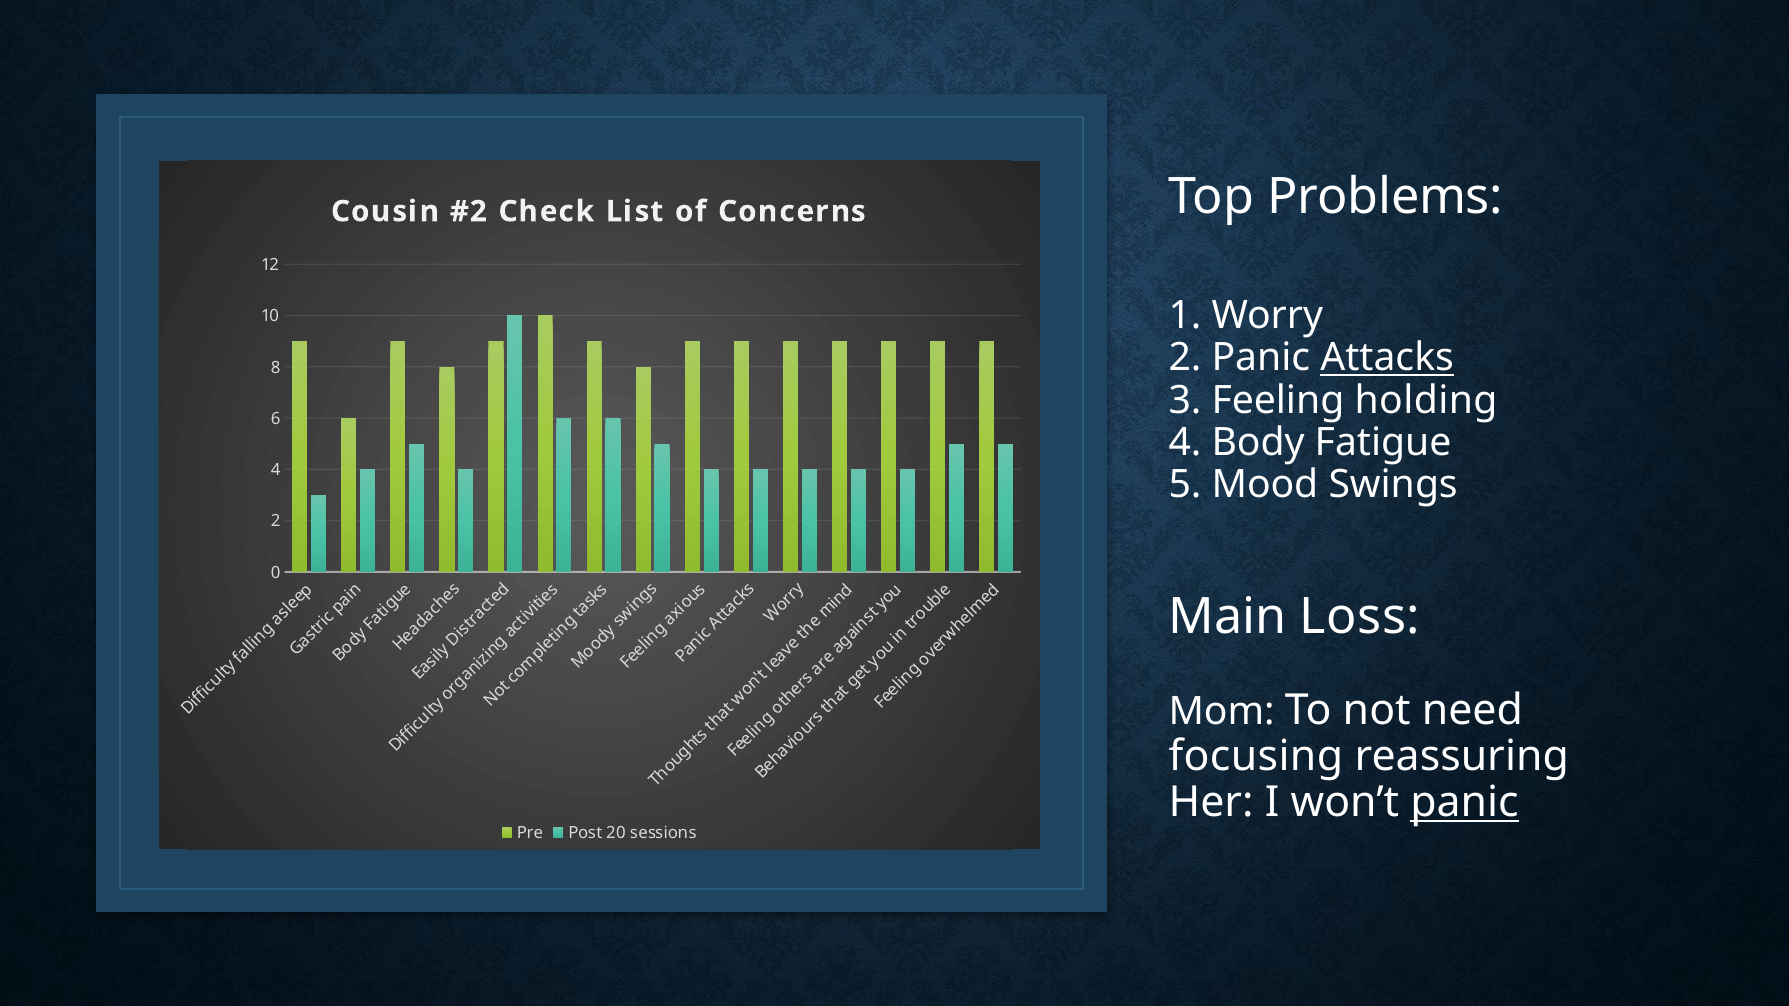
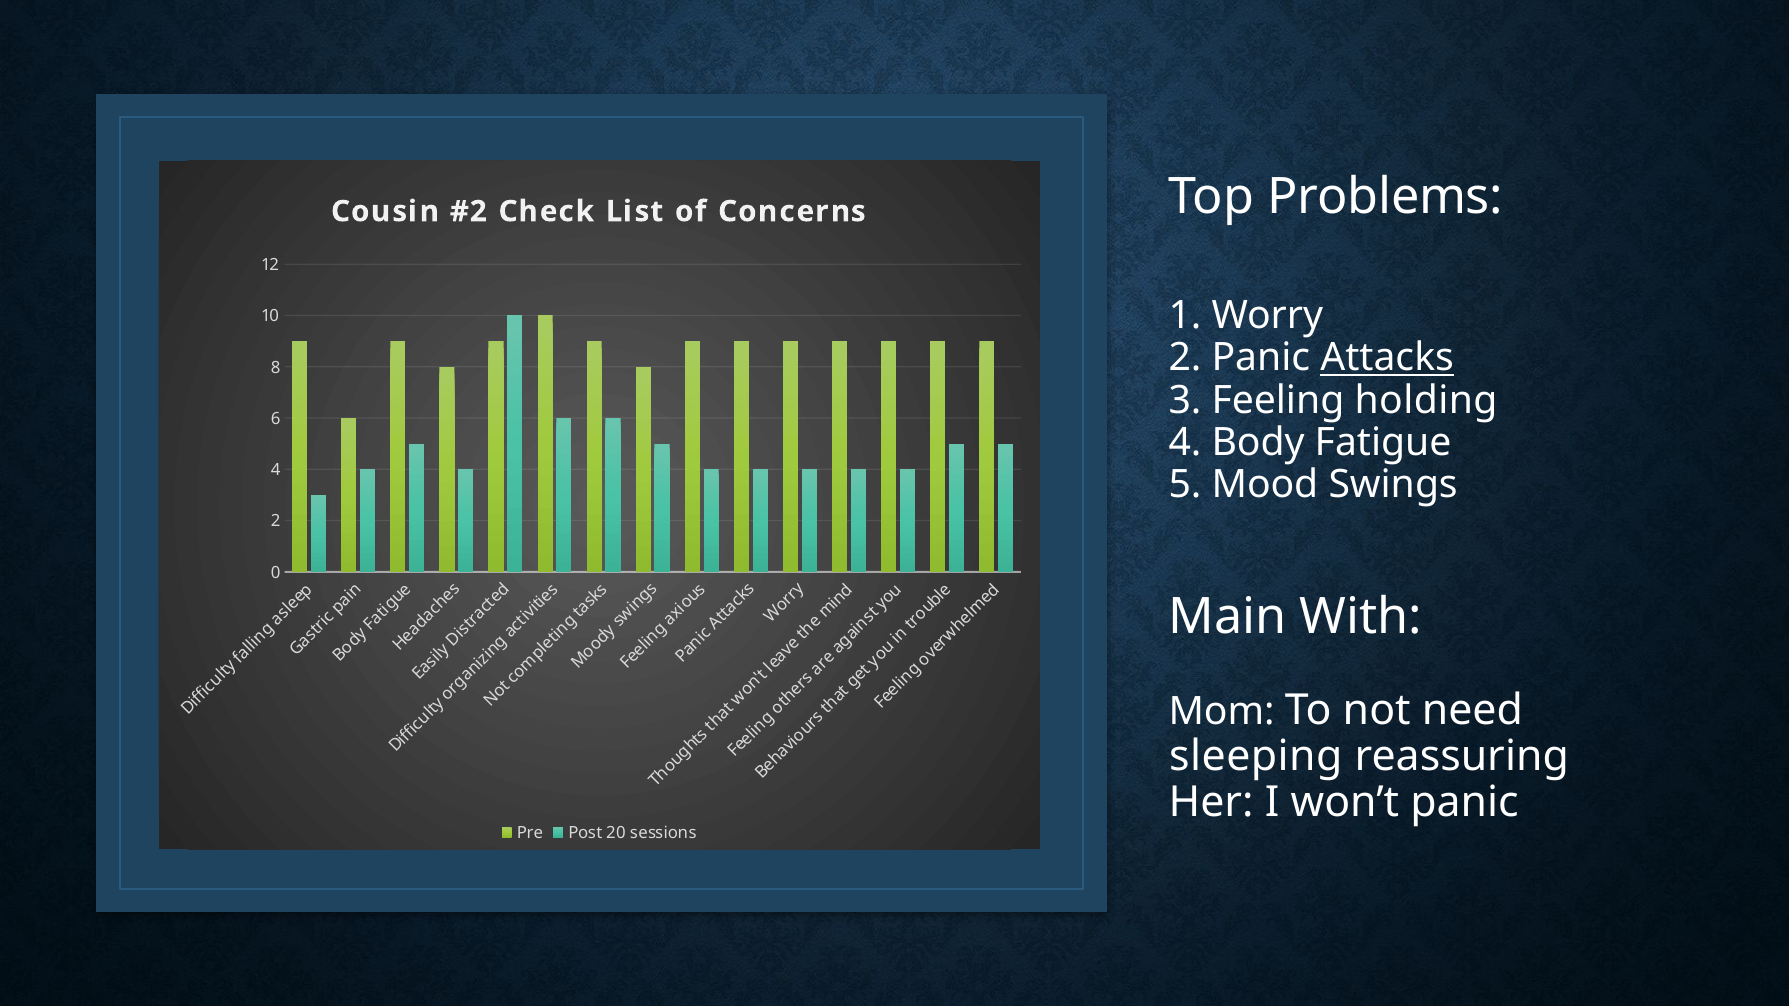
Loss: Loss -> With (1360, 618)
focusing: focusing -> sleeping (1256, 756)
panic underline: present -> none (1465, 803)
